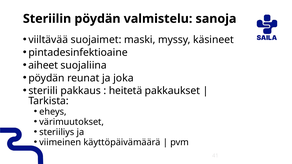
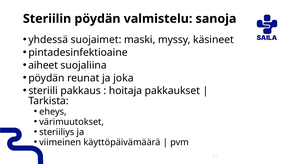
viiltävää: viiltävää -> yhdessä (48, 40)
heitetä: heitetä -> hoitaja (125, 91)
